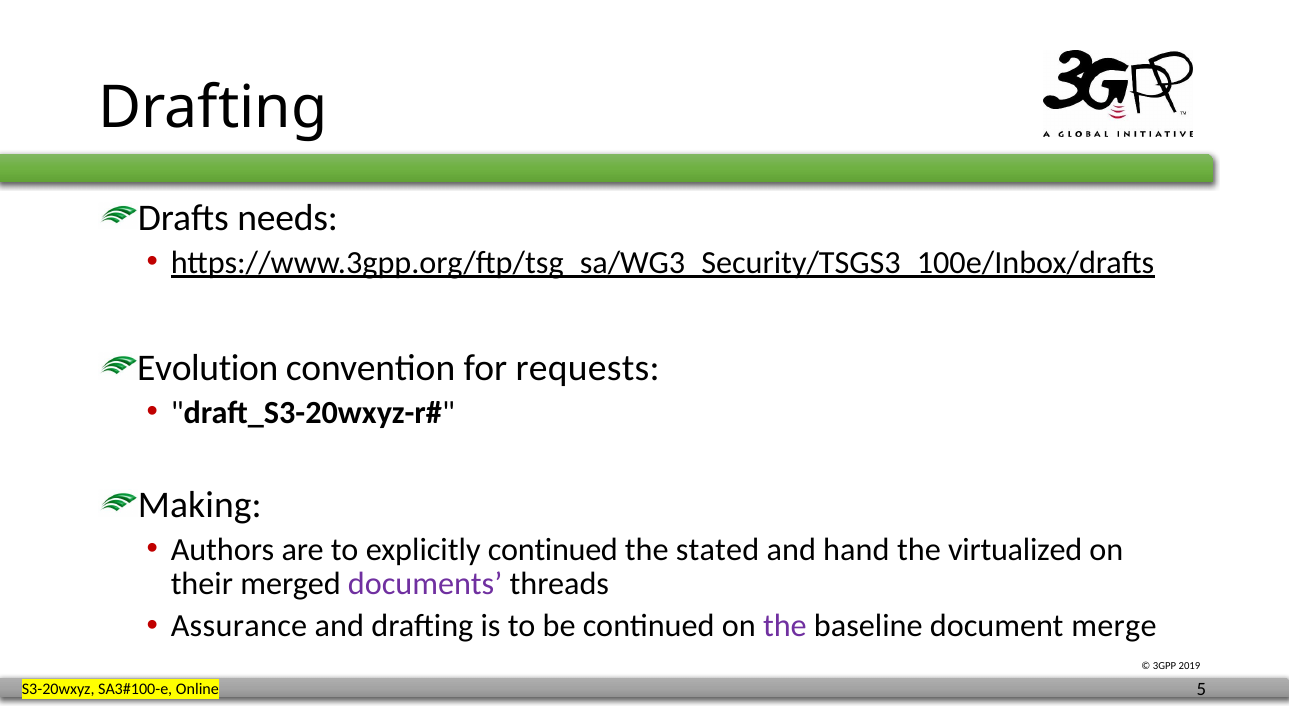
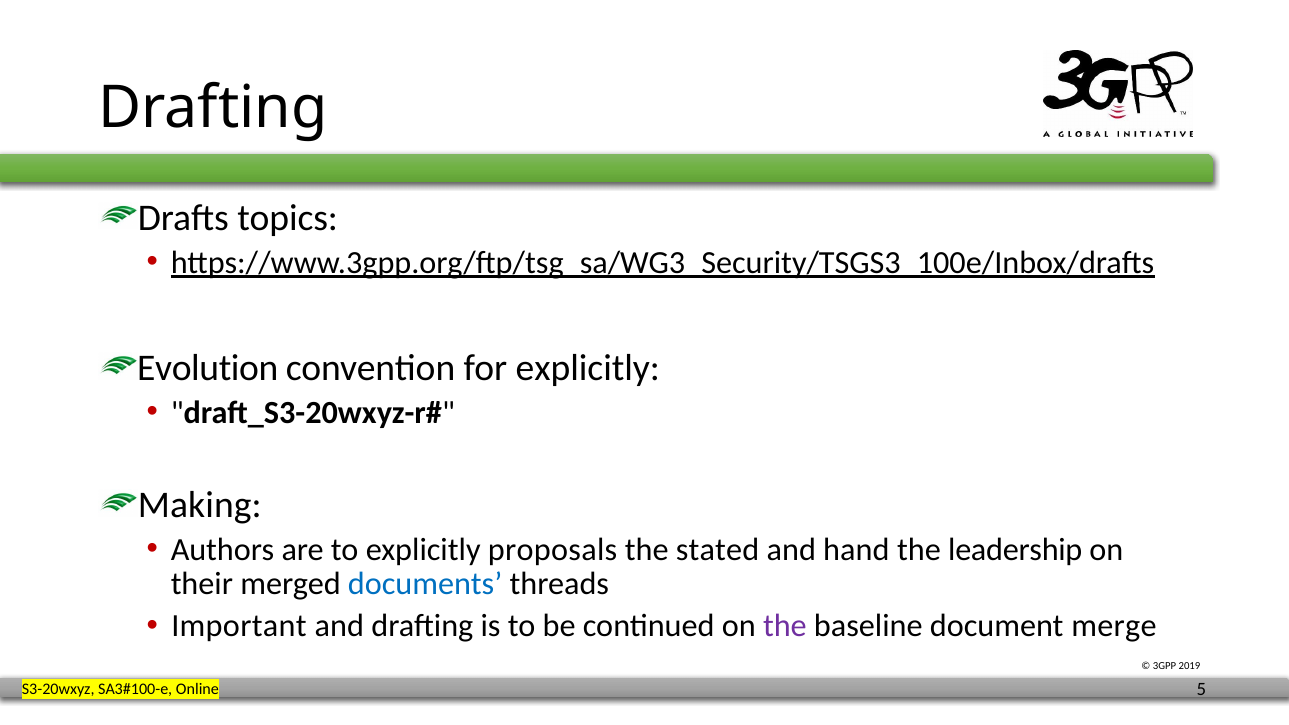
needs: needs -> topics (288, 218)
for requests: requests -> explicitly (588, 368)
explicitly continued: continued -> proposals (553, 550)
virtualized: virtualized -> leadership (1015, 550)
documents colour: purple -> blue (425, 584)
Assurance: Assurance -> Important (239, 626)
